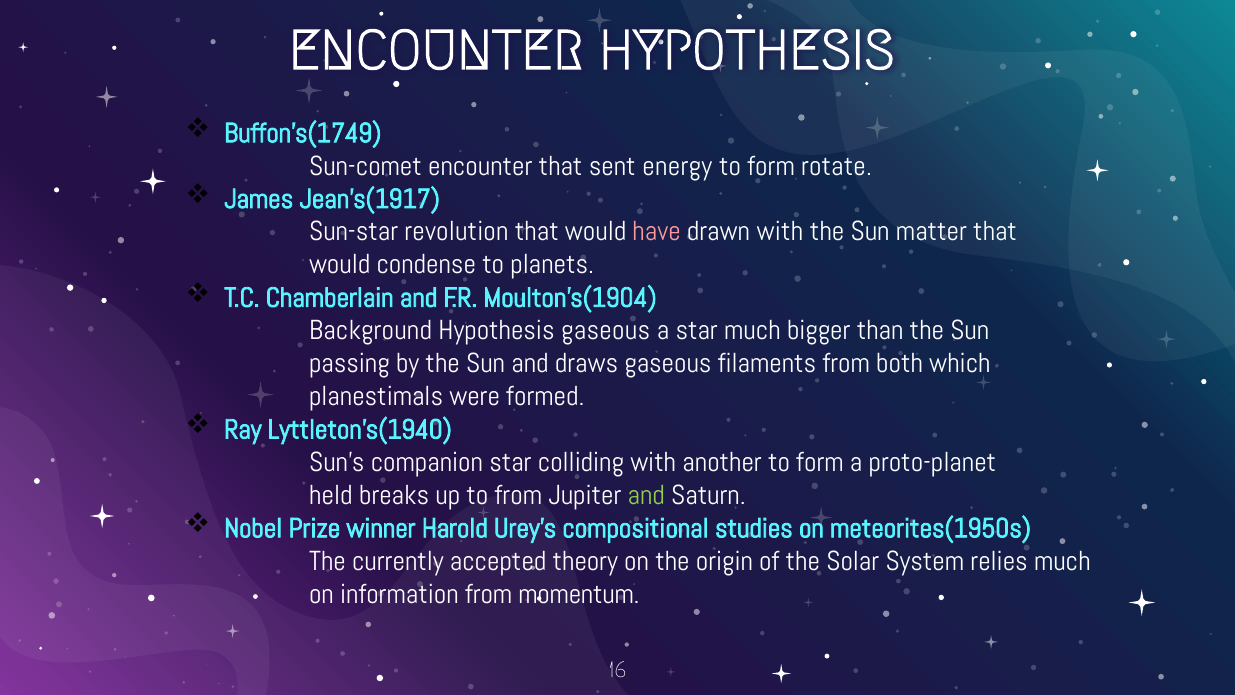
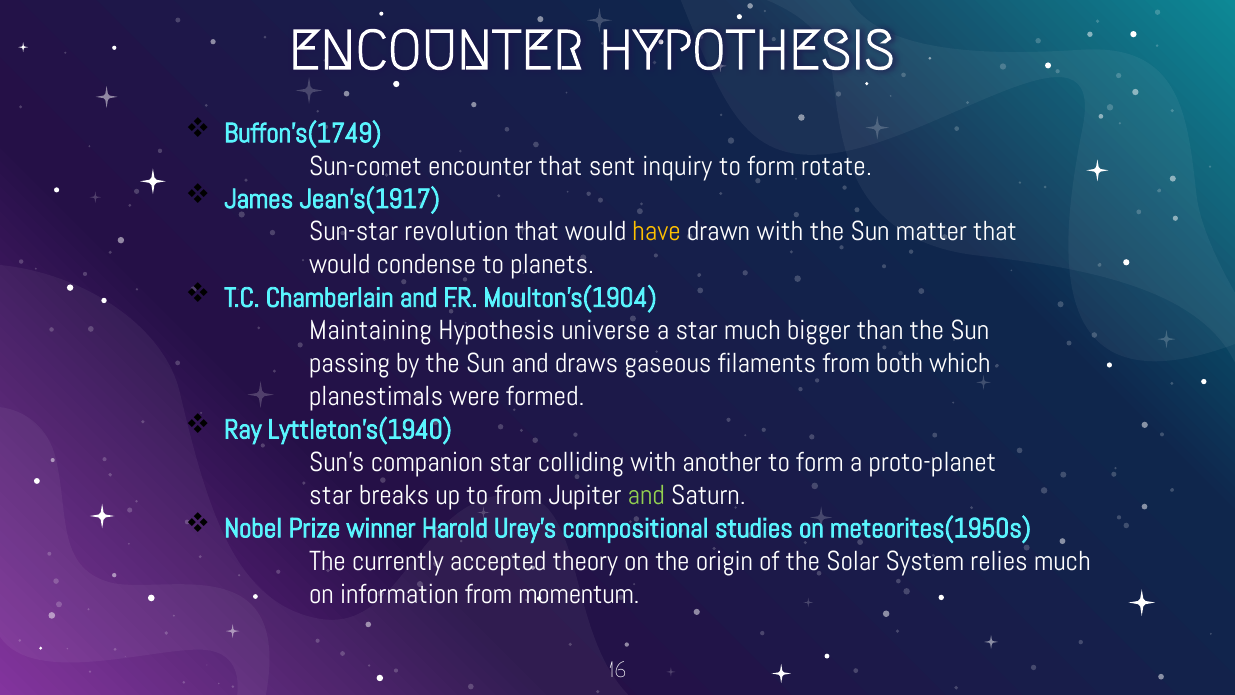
energy: energy -> inquiry (677, 166)
have colour: pink -> yellow (657, 232)
Background: Background -> Maintaining (370, 330)
Hypothesis gaseous: gaseous -> universe (606, 330)
held: held -> star (331, 495)
